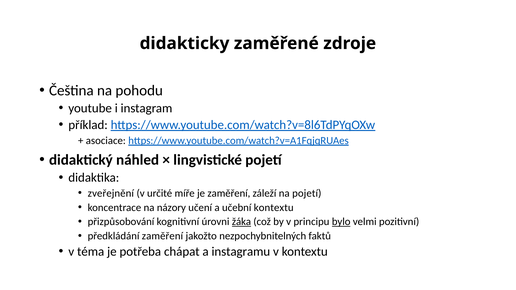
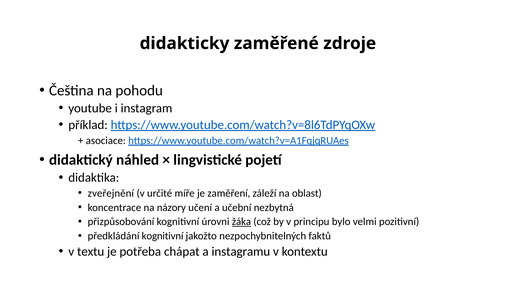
na pojetí: pojetí -> oblast (307, 193)
učební kontextu: kontextu -> nezbytná (274, 208)
bylo underline: present -> none (341, 222)
předkládání zaměření: zaměření -> kognitivní (163, 236)
téma: téma -> textu (91, 252)
